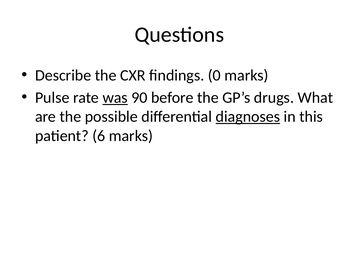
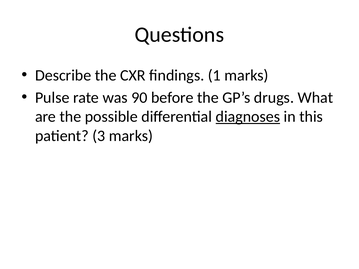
0: 0 -> 1 (214, 75)
was underline: present -> none (115, 98)
6: 6 -> 3 (99, 136)
